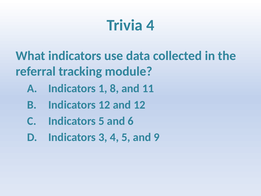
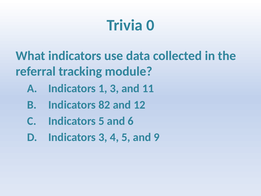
Trivia 4: 4 -> 0 (150, 25)
1 8: 8 -> 3 (114, 88)
Indicators 12: 12 -> 82 (104, 105)
